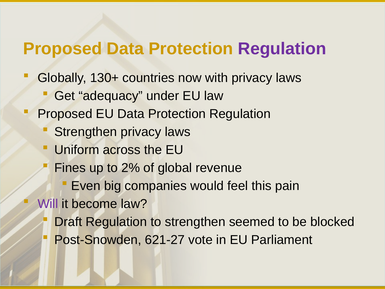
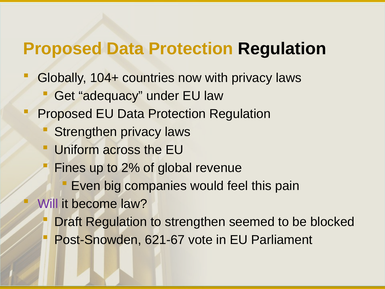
Regulation colour: purple -> black (282, 49)
130+: 130+ -> 104+ (104, 78)
621-27: 621-27 -> 621-67 (165, 240)
